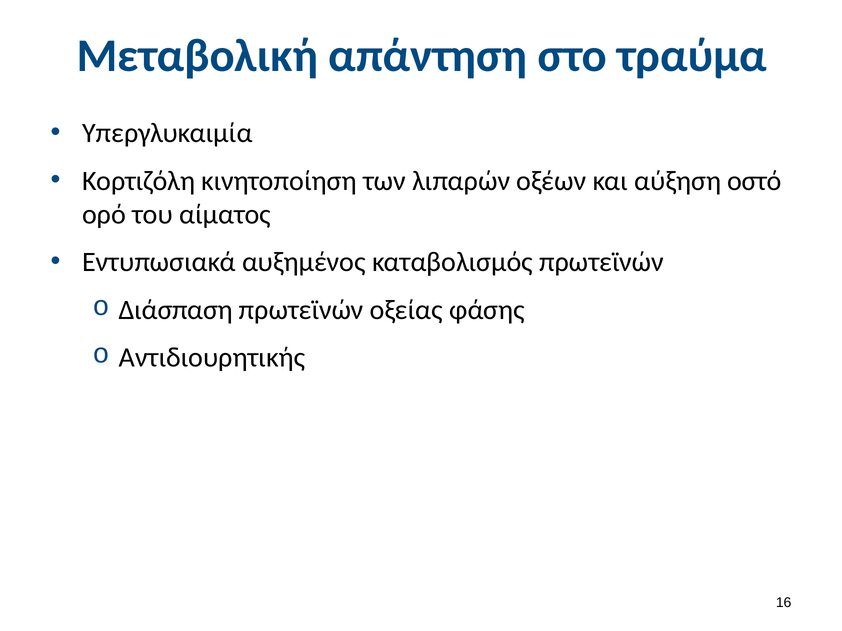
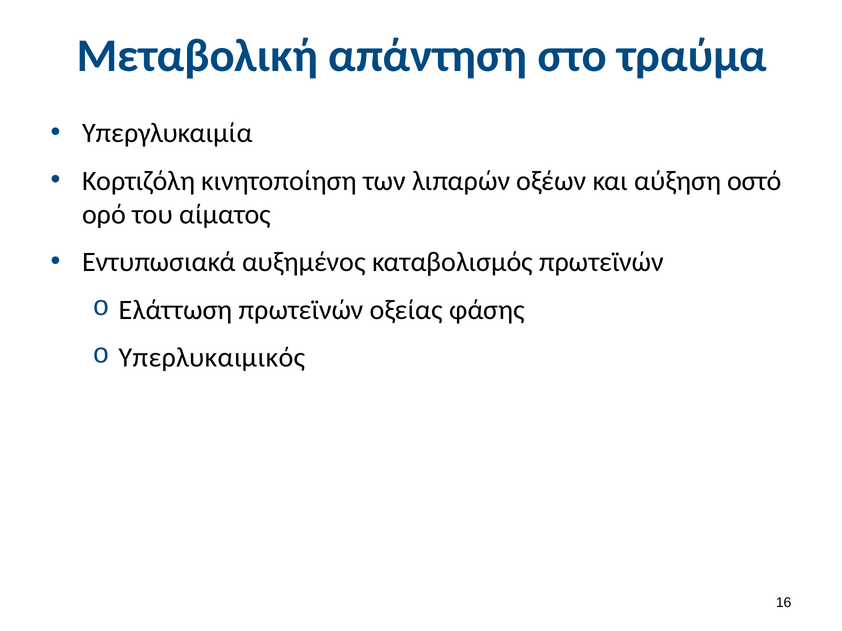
Διάσπαση: Διάσπαση -> Ελάττωση (176, 310)
Αντιδιουρητικής: Αντιδιουρητικής -> Υπερλυκαιμικός (212, 358)
